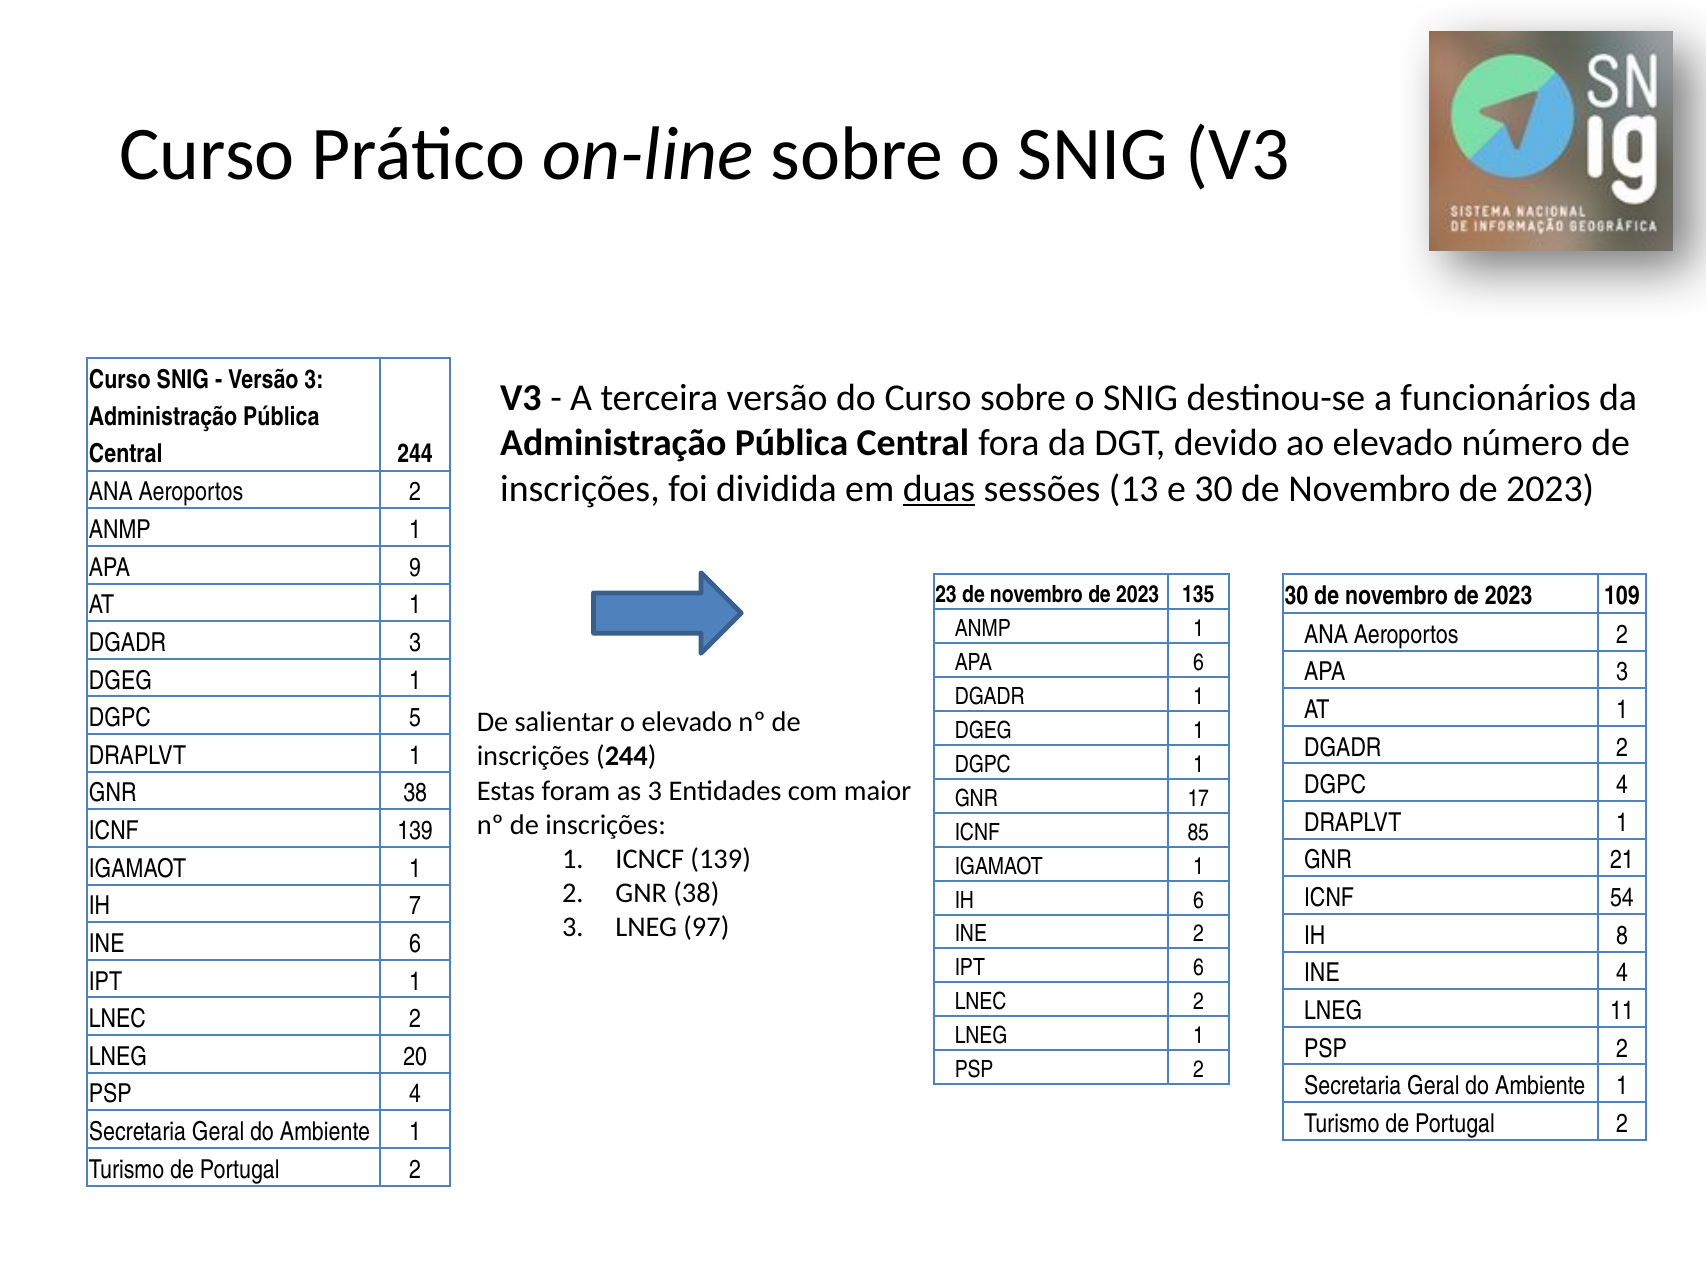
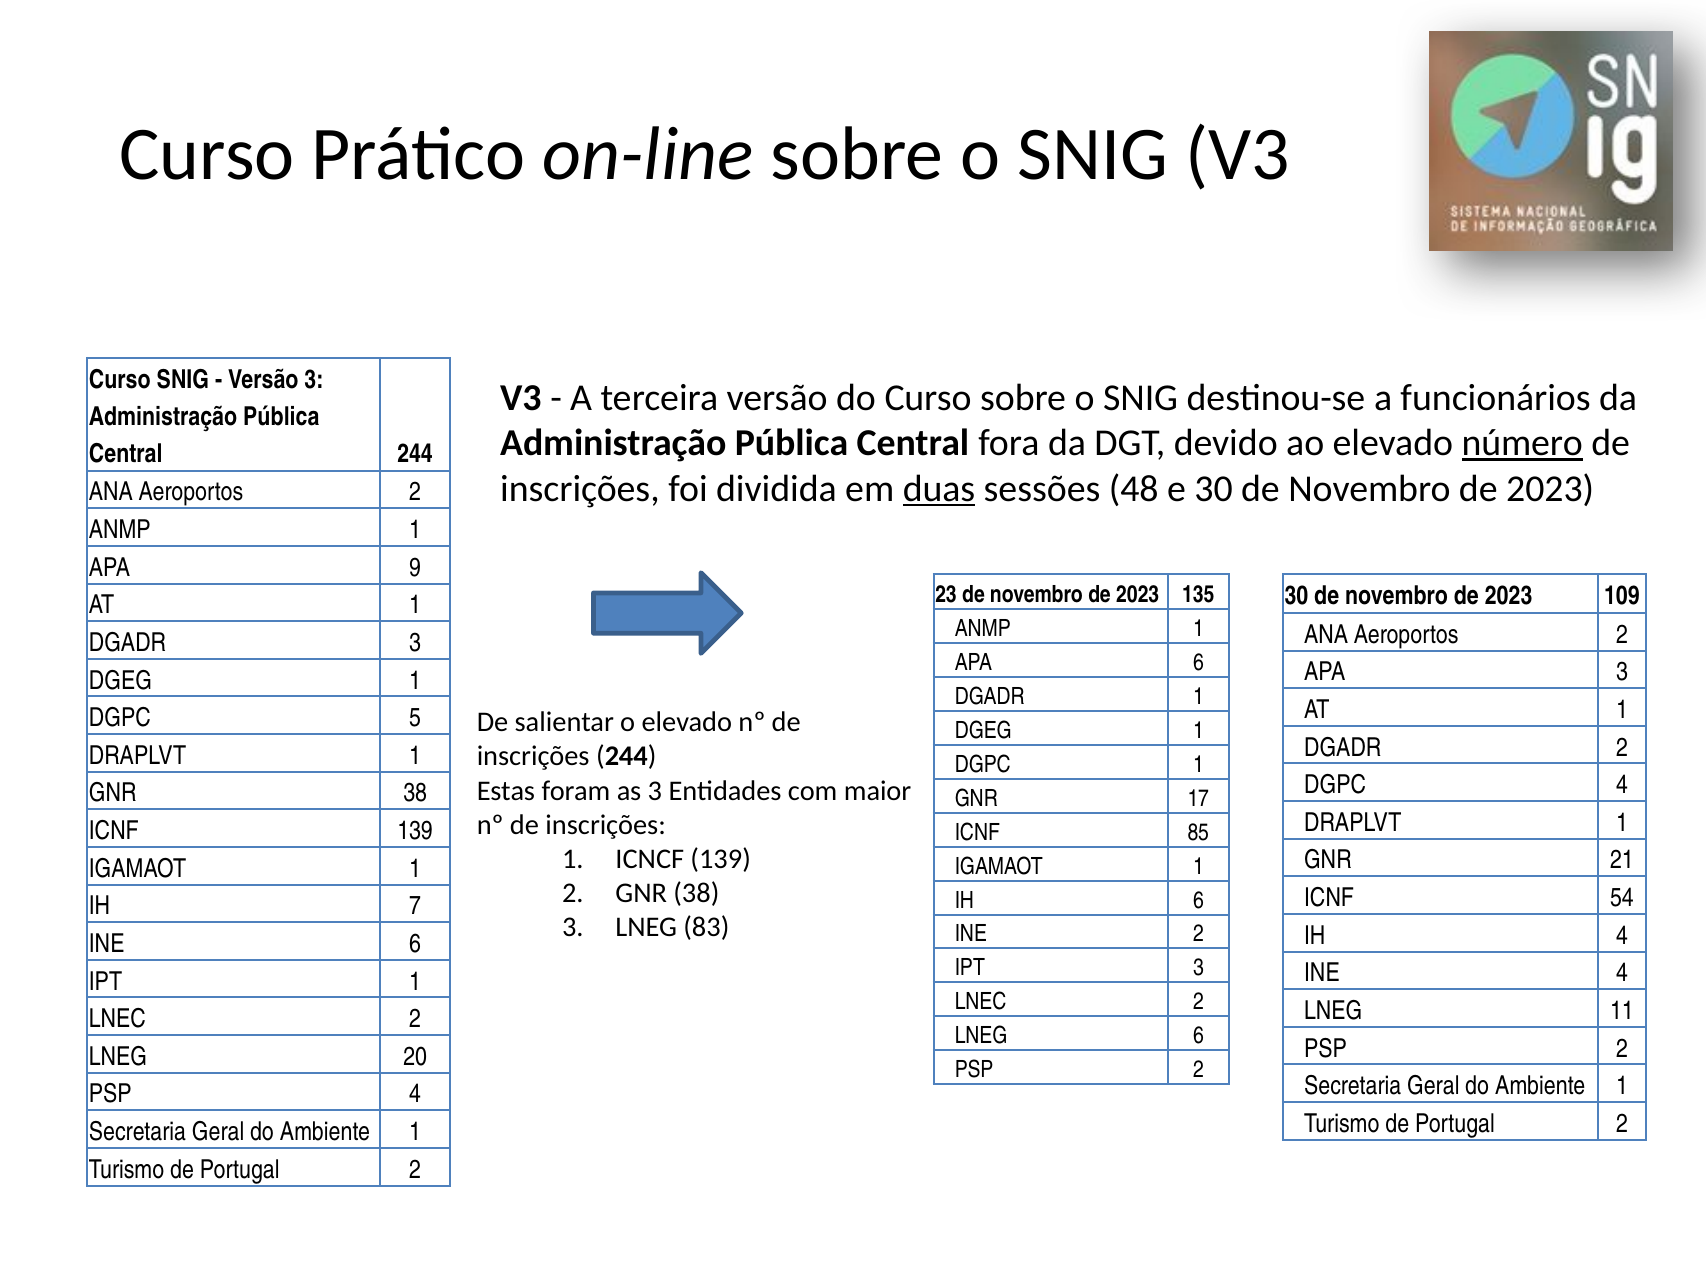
número underline: none -> present (1522, 443)
13: 13 -> 48 (1134, 488)
97: 97 -> 83 (706, 927)
IH 8: 8 -> 4 (1622, 935)
IPT 6: 6 -> 3 (1198, 968)
LNEG 1: 1 -> 6 (1198, 1036)
